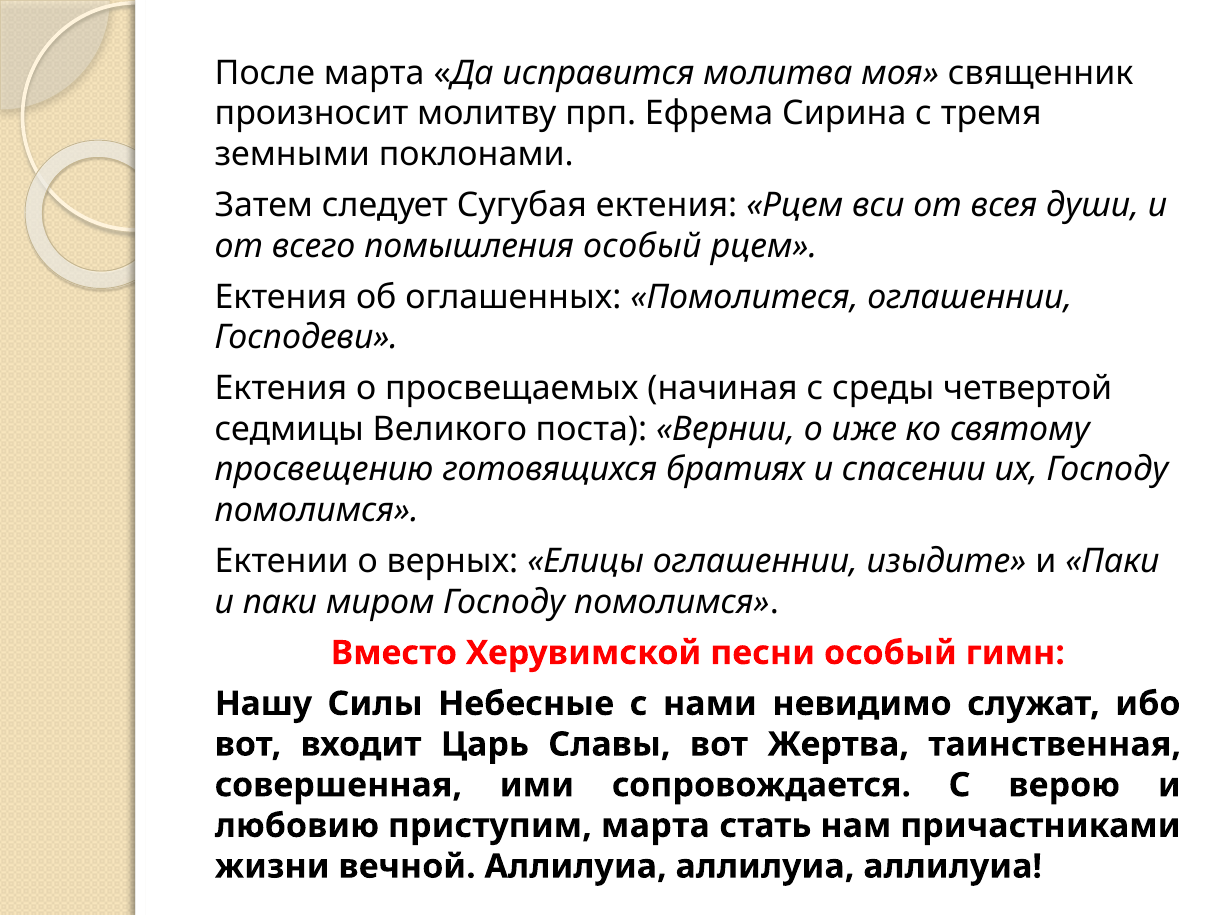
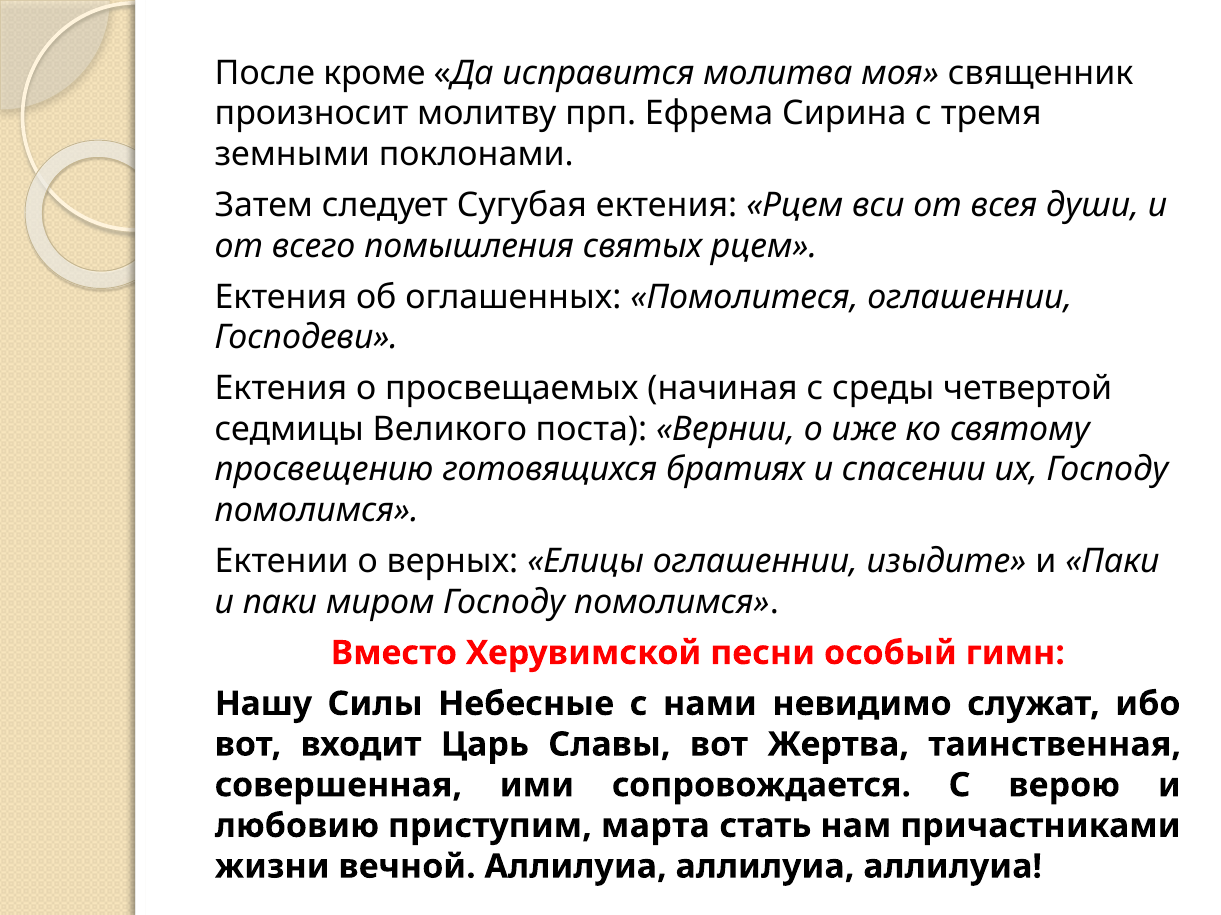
После марта: марта -> кроме (374, 73)
помышления особый: особый -> святых (643, 246)
